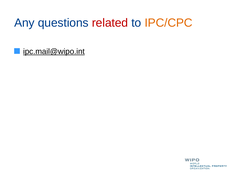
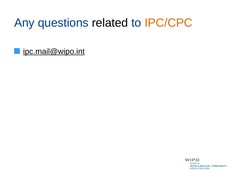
related colour: red -> black (110, 23)
